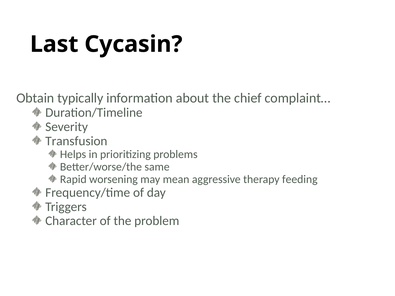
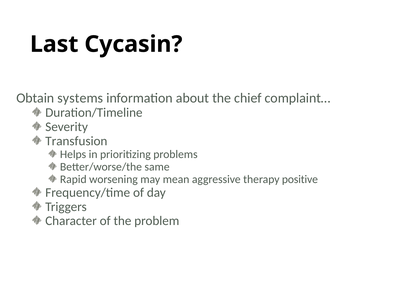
typically: typically -> systems (80, 98)
feeding: feeding -> positive (300, 179)
